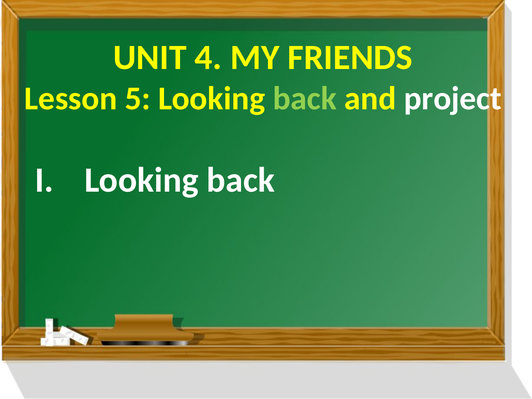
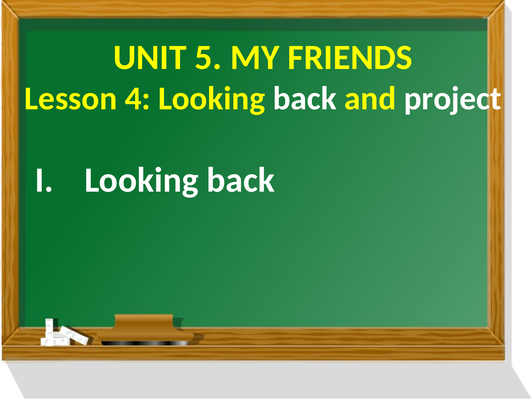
4: 4 -> 5 (208, 57)
5: 5 -> 4 (138, 98)
back colour: light green -> white (305, 98)
